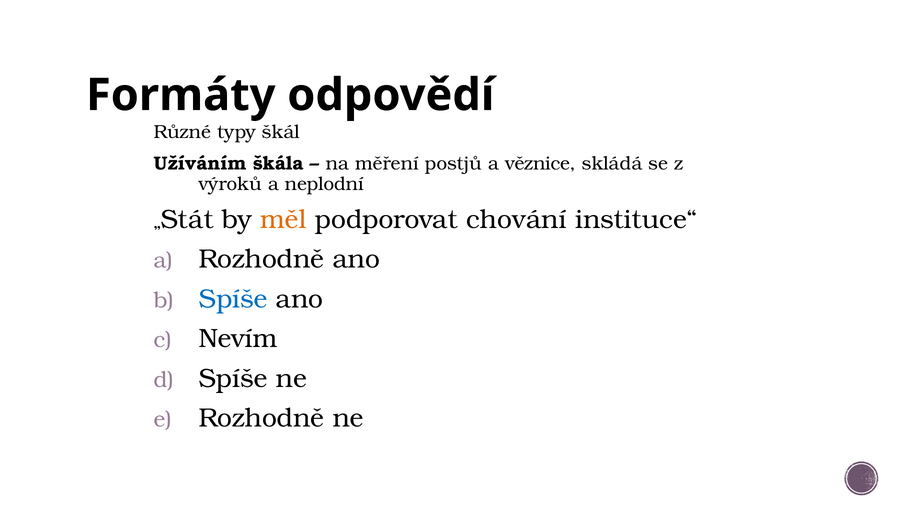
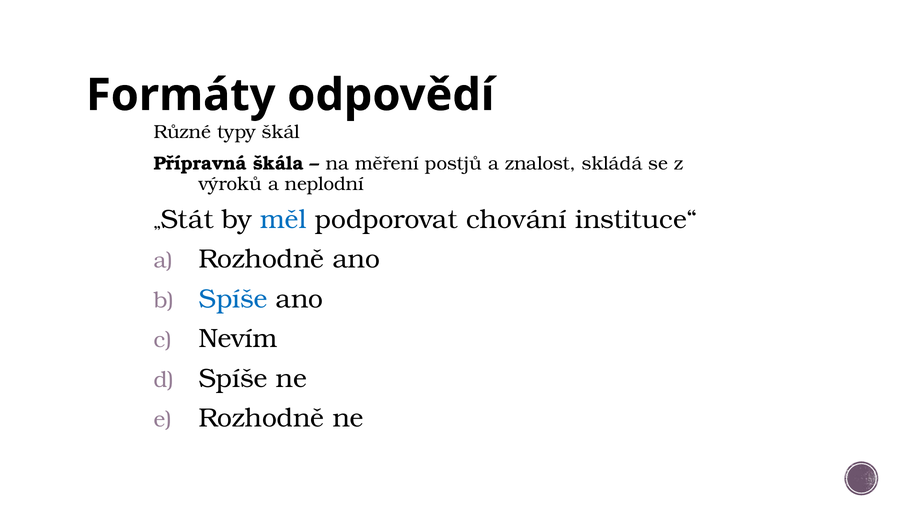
Užíváním: Užíváním -> Přípravná (200, 164)
věznice: věznice -> znalost (540, 164)
měl colour: orange -> blue (283, 219)
